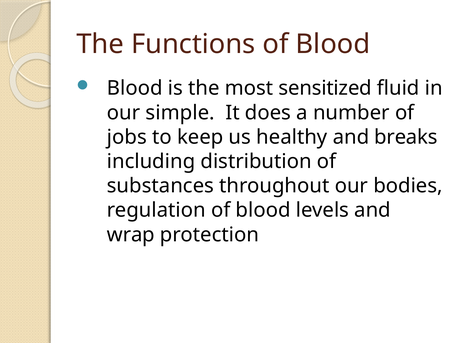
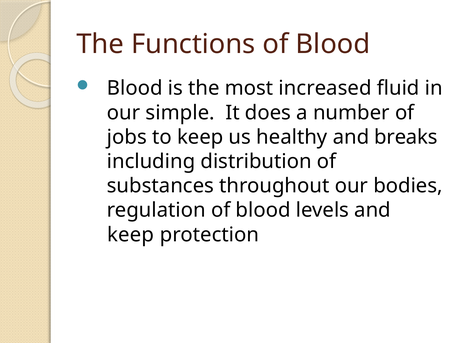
sensitized: sensitized -> increased (325, 88)
wrap: wrap -> keep (131, 235)
